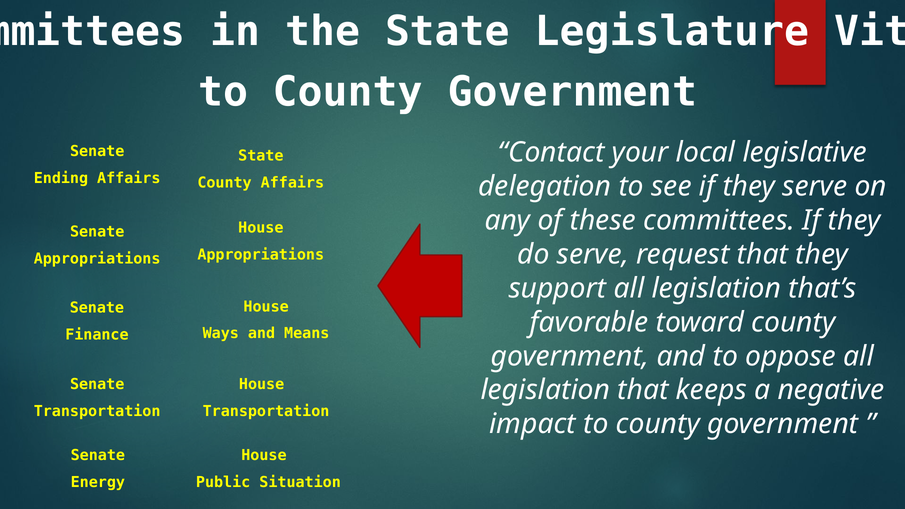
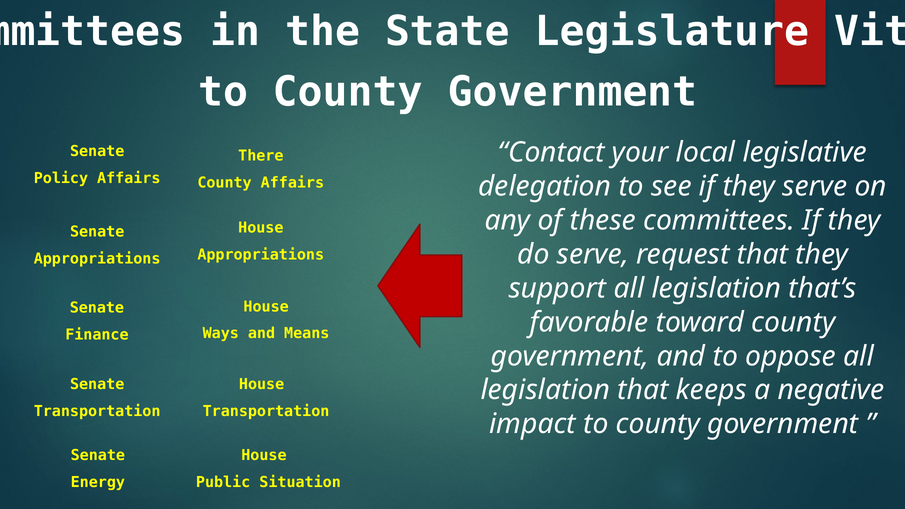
State: State -> There (261, 156)
Ending: Ending -> Policy (61, 178)
